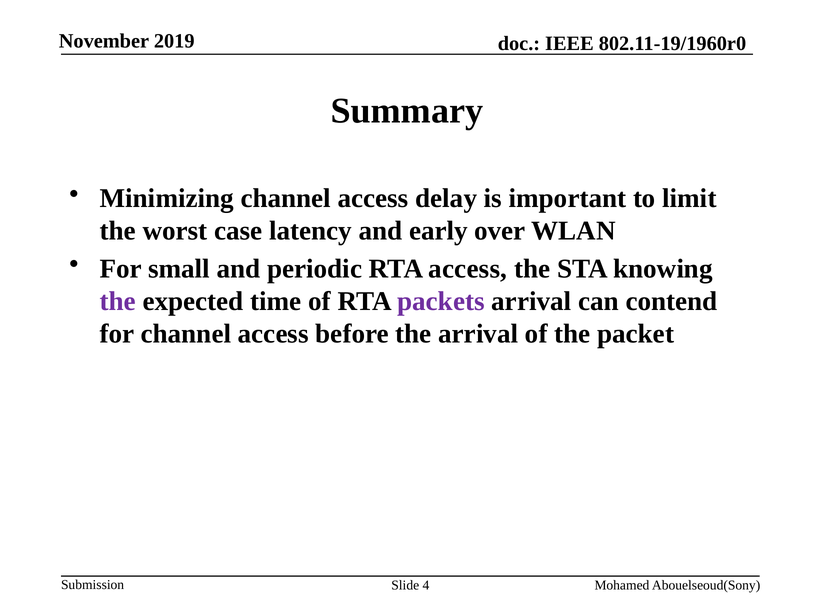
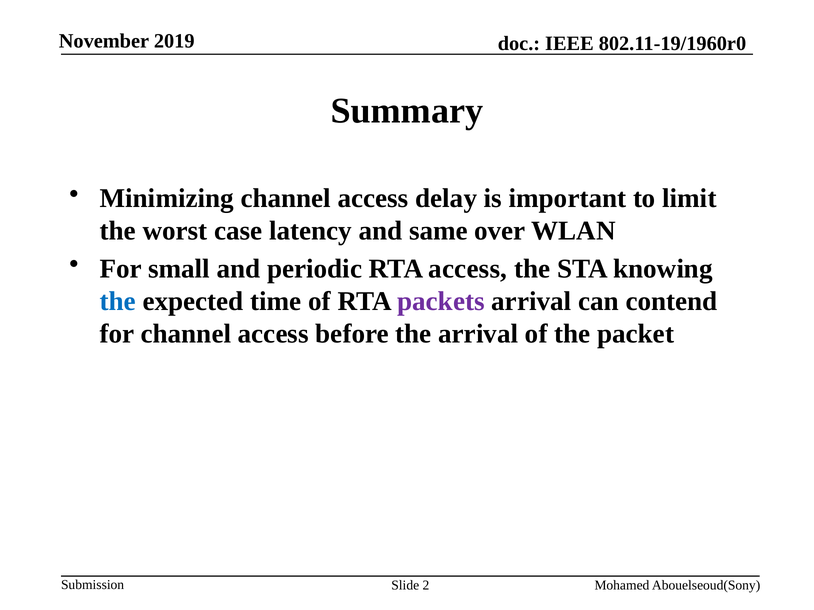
early: early -> same (439, 231)
the colour: purple -> blue (118, 302)
4: 4 -> 2 (426, 586)
